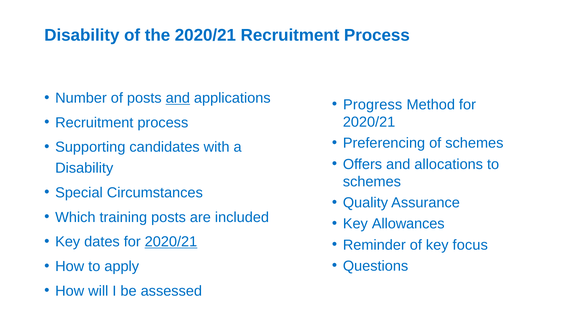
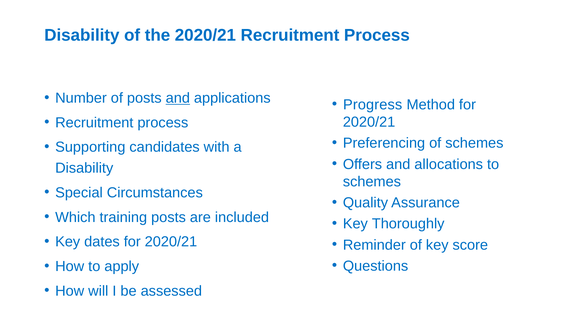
Allowances: Allowances -> Thoroughly (408, 224)
2020/21 underline: present -> none (171, 242)
focus: focus -> score (470, 245)
